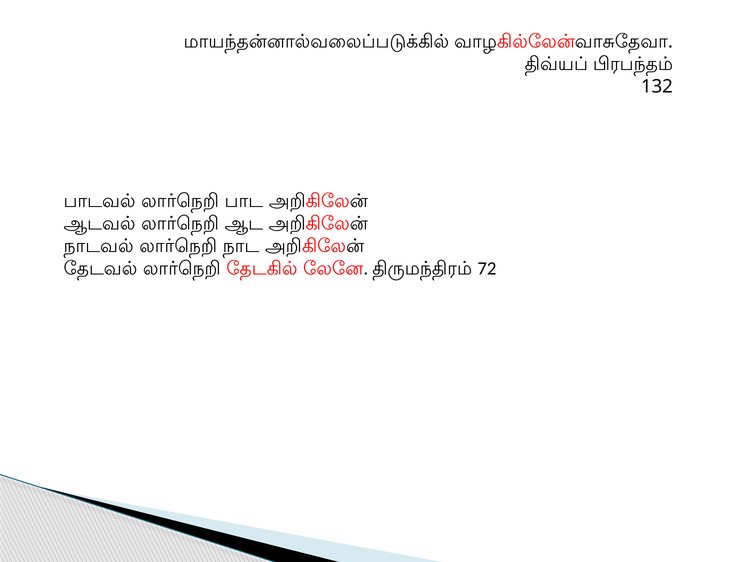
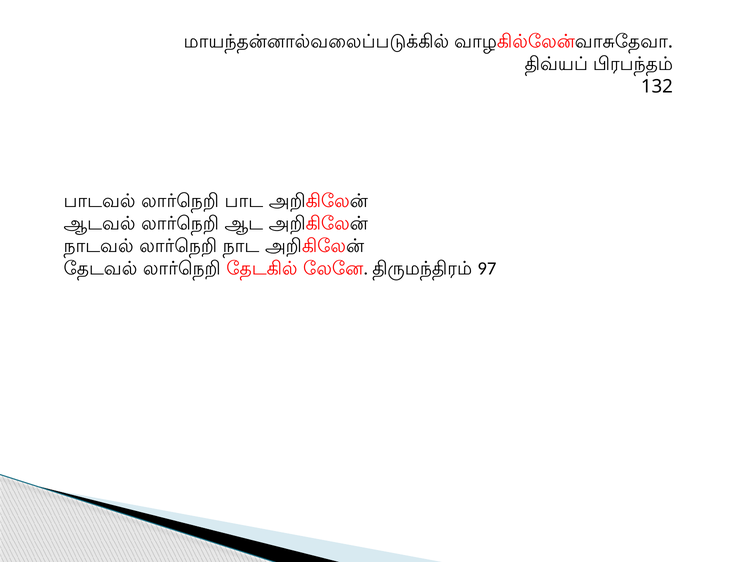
72: 72 -> 97 (487, 268)
